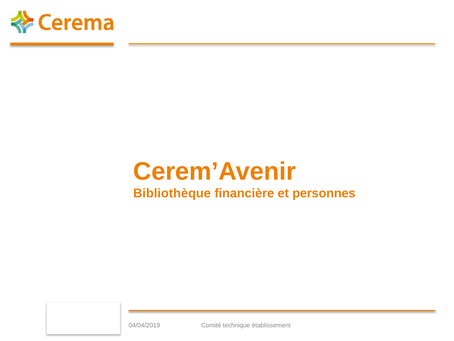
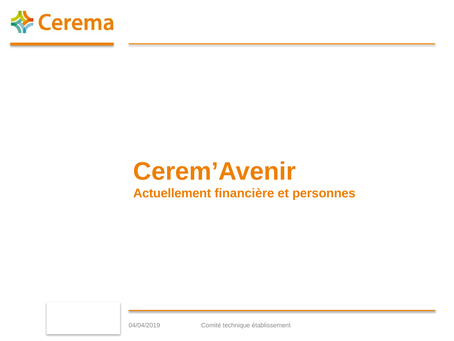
Bibliothèque: Bibliothèque -> Actuellement (172, 193)
